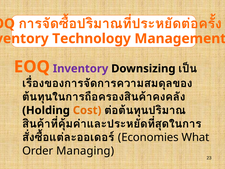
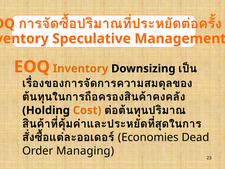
Technology: Technology -> Speculative (92, 39)
Inventory colour: purple -> orange (81, 69)
What: What -> Dead (195, 137)
